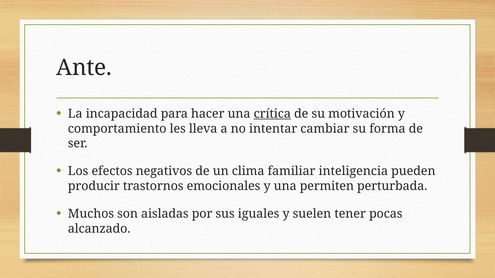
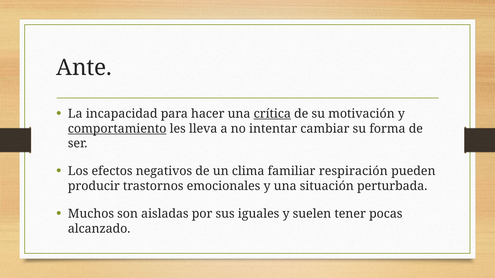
comportamiento underline: none -> present (117, 129)
inteligencia: inteligencia -> respiración (353, 172)
permiten: permiten -> situación (327, 186)
